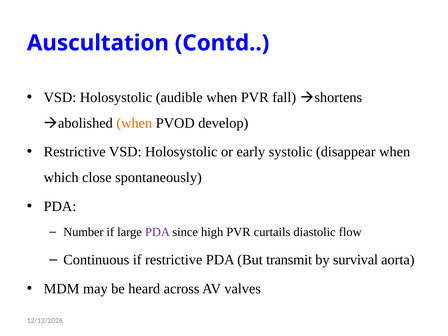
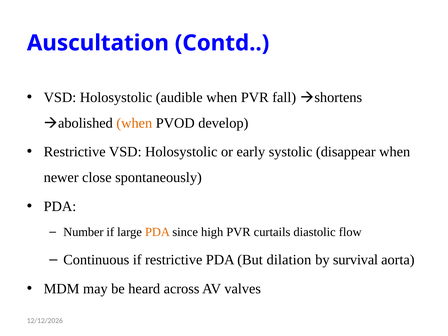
which: which -> newer (61, 178)
PDA colour: purple -> orange (157, 232)
transmit: transmit -> dilation (289, 260)
